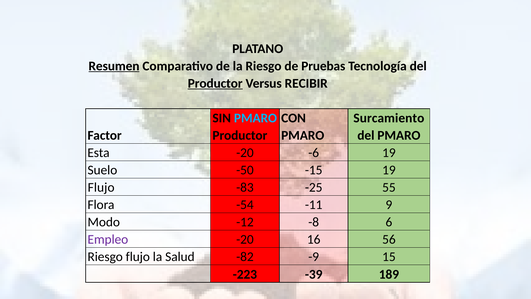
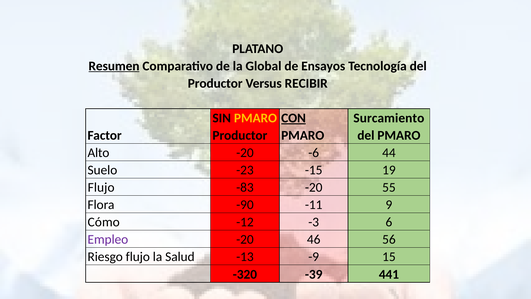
la Riesgo: Riesgo -> Global (263, 66)
Pruebas: Pruebas -> Ensayos (323, 66)
Productor underline: present -> none (215, 83)
PMARO colour: light blue -> yellow (255, 118)
CON underline: none -> present (294, 118)
Esta: Esta -> Alto (98, 153)
-6 19: 19 -> 44 (389, 153)
-50: -50 -> -23 (245, 170)
-83 -25: -25 -> -20 (314, 187)
-54: -54 -> -90 (245, 205)
Modo: Modo -> Cómo (104, 222)
-8: -8 -> -3 (314, 222)
16: 16 -> 46 (314, 239)
-82: -82 -> -13 (245, 257)
-223: -223 -> -320 (245, 274)
189: 189 -> 441 (389, 274)
